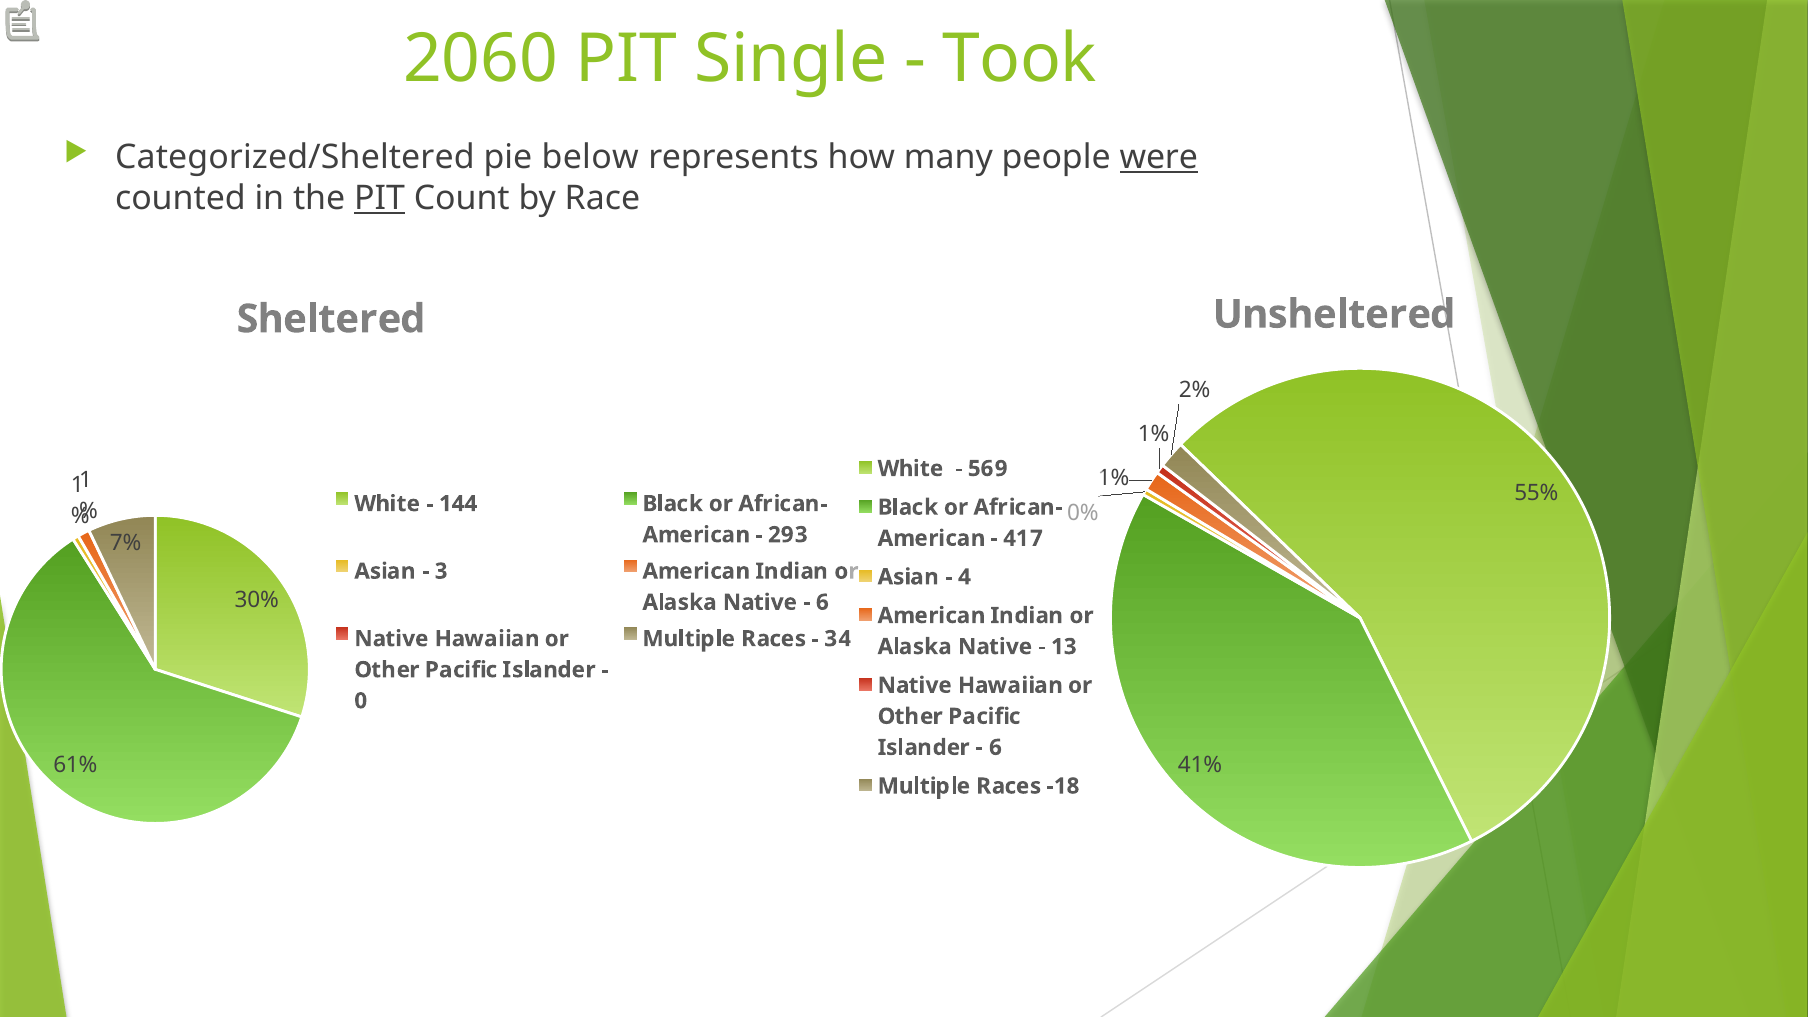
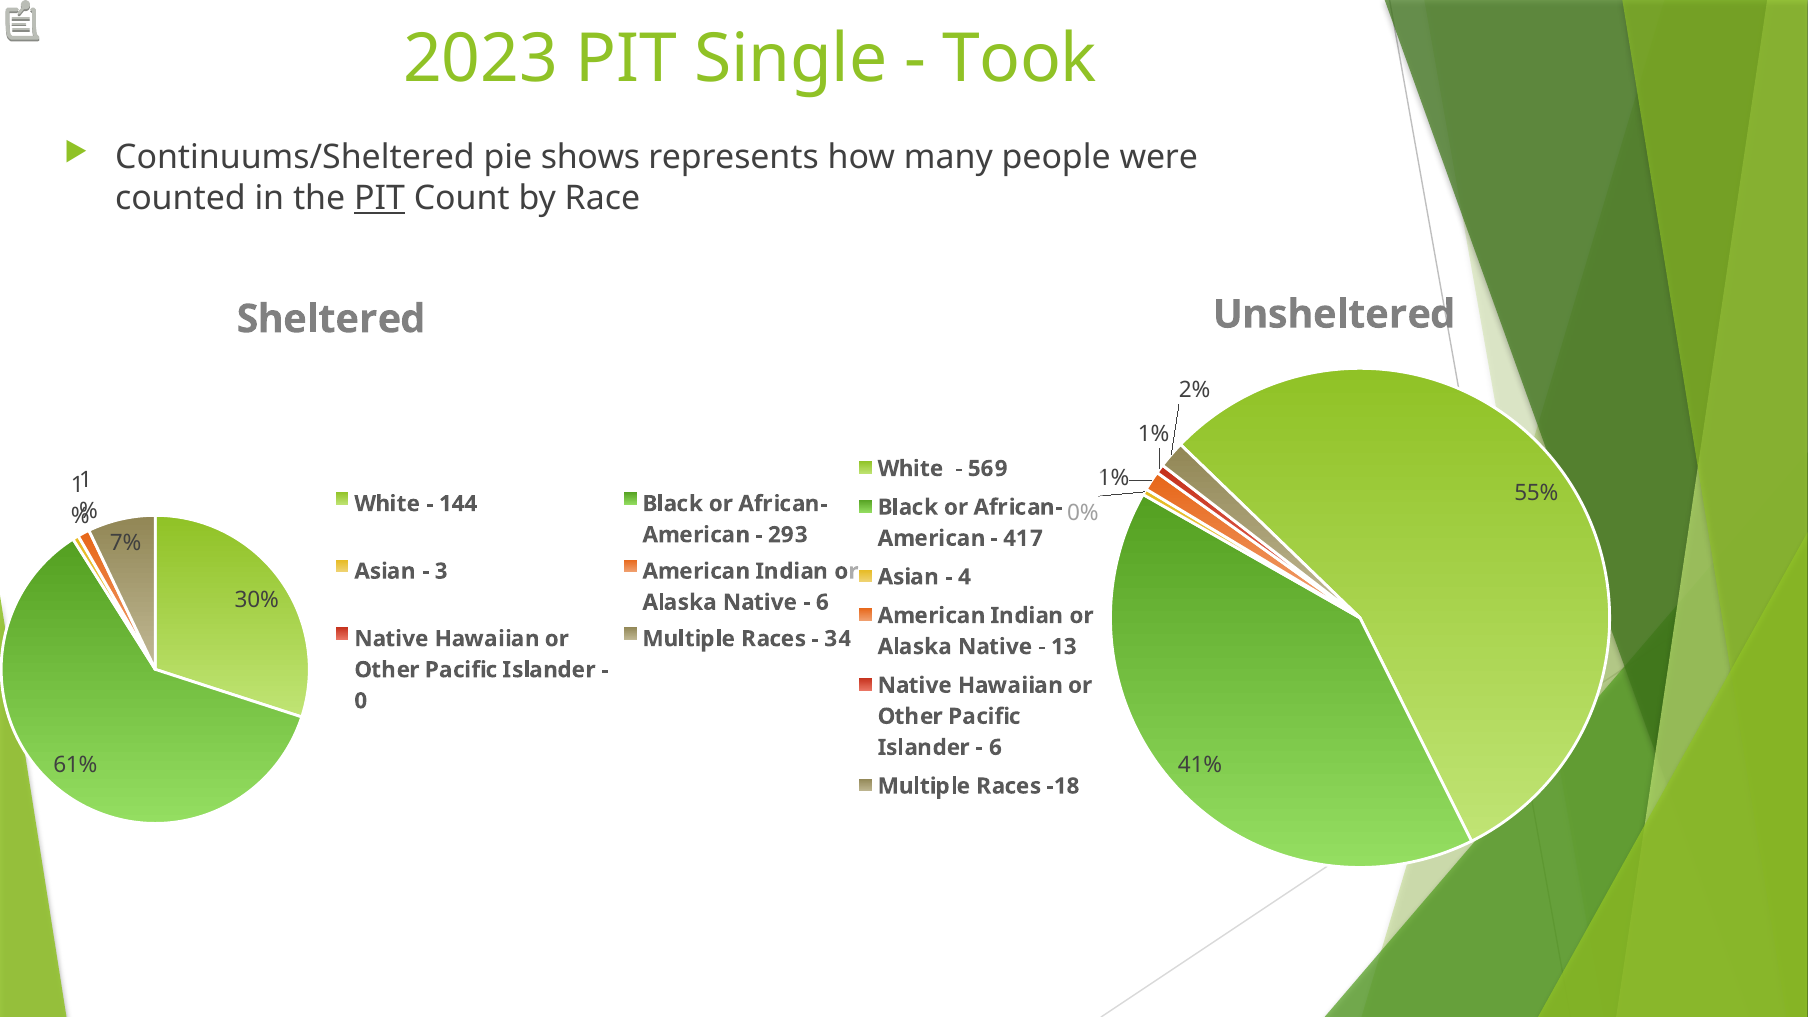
2060: 2060 -> 2023 (481, 60)
Categorized/Sheltered: Categorized/Sheltered -> Continuums/Sheltered (295, 157)
below: below -> shows (591, 157)
were underline: present -> none (1159, 157)
